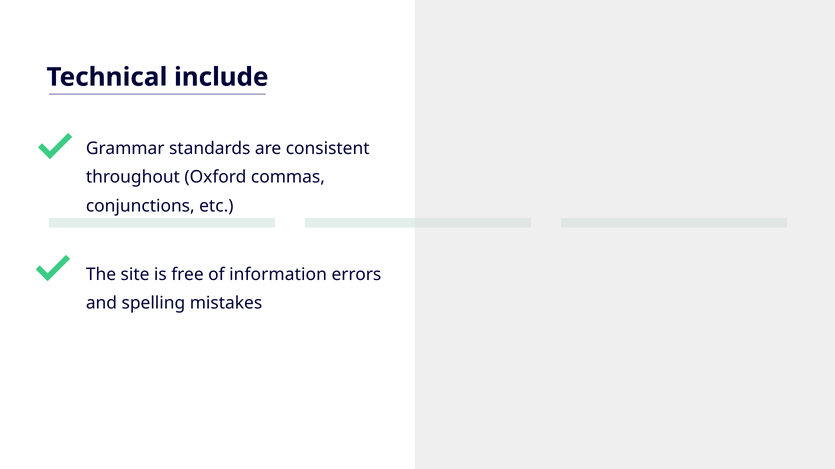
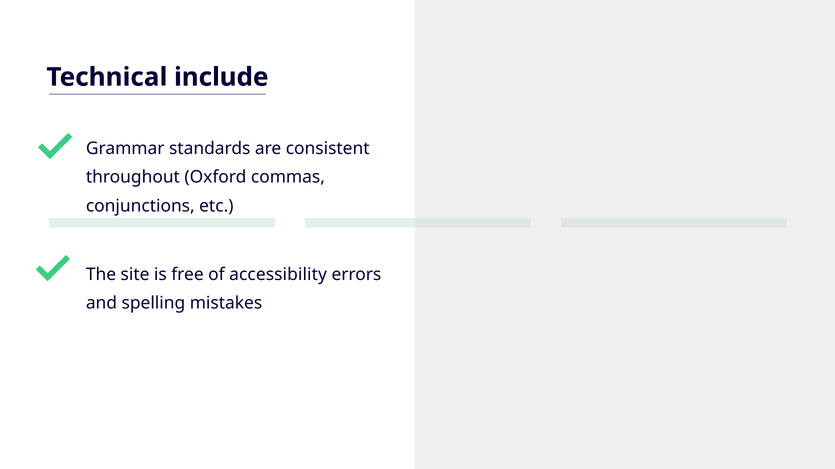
information: information -> accessibility (278, 275)
